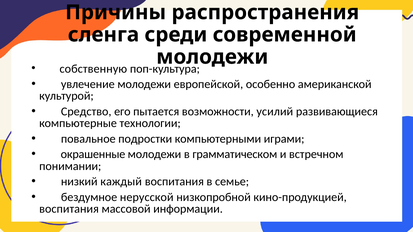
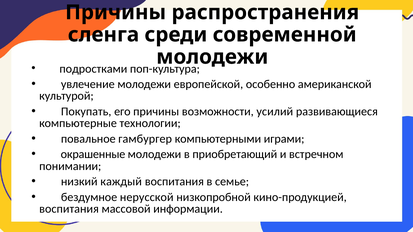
собственную: собственную -> подростками (93, 69)
Средство: Средство -> Покупать (86, 112)
его пытается: пытается -> причины (156, 112)
подростки: подростки -> гамбургер (145, 139)
грамматическом: грамматическом -> приобретающий (235, 155)
